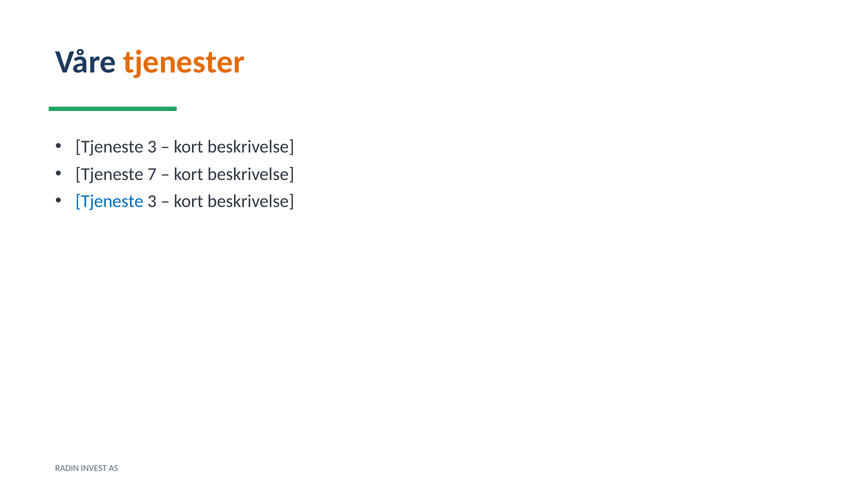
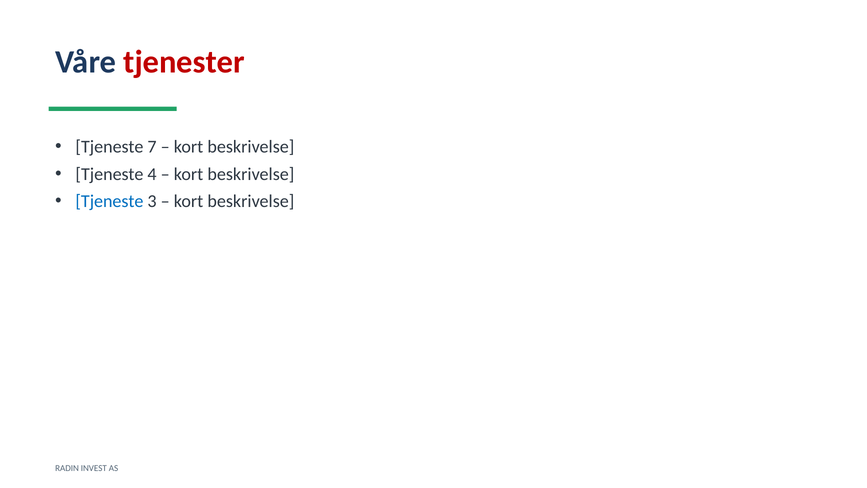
tjenester colour: orange -> red (184, 62)
3: 3 -> 7 (152, 147)
7: 7 -> 4 (152, 174)
